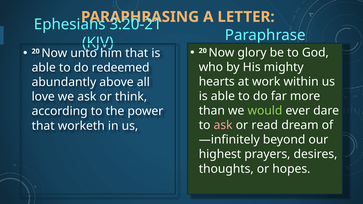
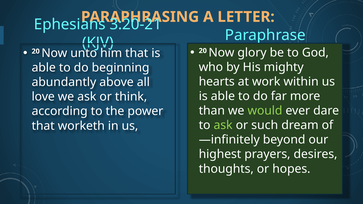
redeemed: redeemed -> beginning (121, 68)
ask colour: pink -> light green (223, 125)
read: read -> such (265, 125)
